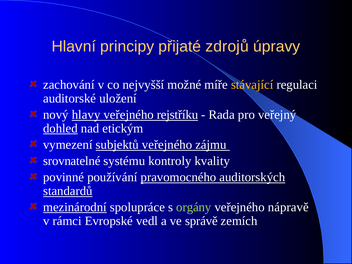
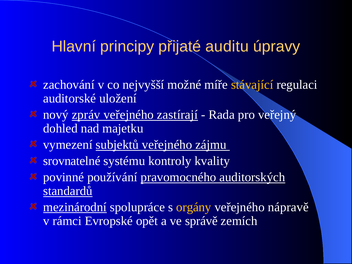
zdrojů: zdrojů -> auditu (227, 47)
hlavy: hlavy -> zpráv (86, 115)
rejstříku: rejstříku -> zastírají (177, 115)
dohled underline: present -> none (60, 128)
etickým: etickým -> majetku (123, 128)
orgány colour: light green -> yellow (194, 207)
vedl: vedl -> opět (147, 221)
